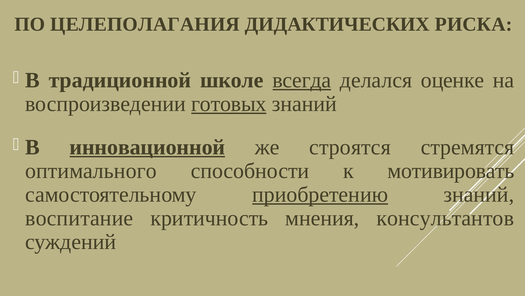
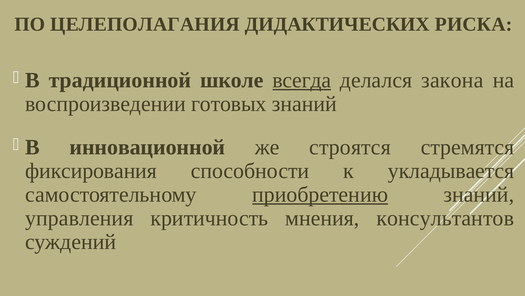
оценке: оценке -> закона (452, 80)
готовых underline: present -> none (229, 104)
инновационной underline: present -> none (147, 147)
оптимального: оптимального -> фиксирования (91, 171)
мотивировать: мотивировать -> укладывается (451, 171)
воспитание: воспитание -> управления (79, 218)
